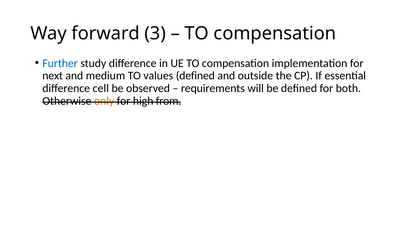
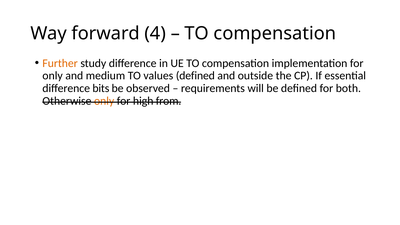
3: 3 -> 4 (155, 34)
Further colour: blue -> orange (60, 63)
next: next -> only (53, 76)
cell: cell -> bits (101, 88)
